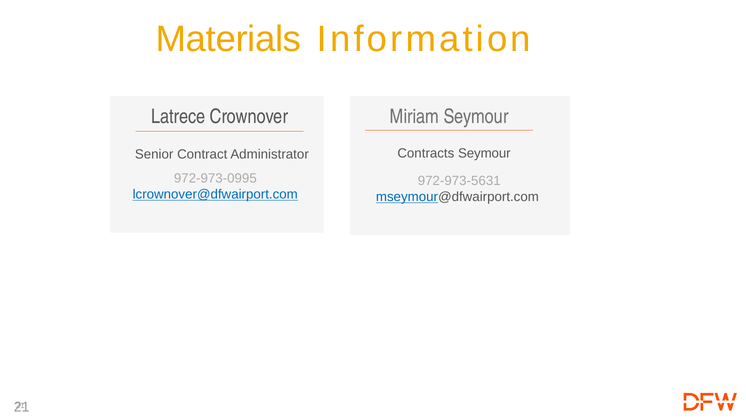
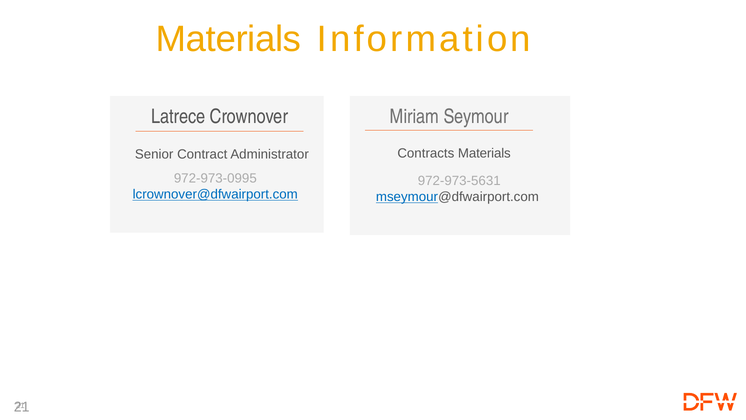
Contracts Seymour: Seymour -> Materials (484, 153)
